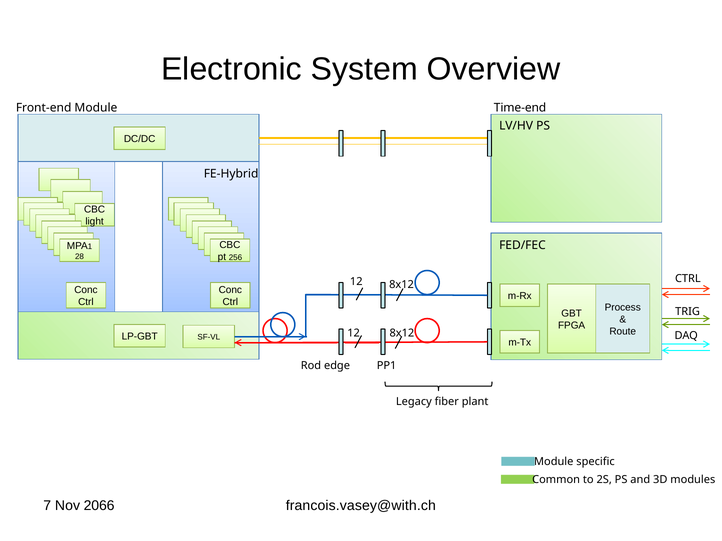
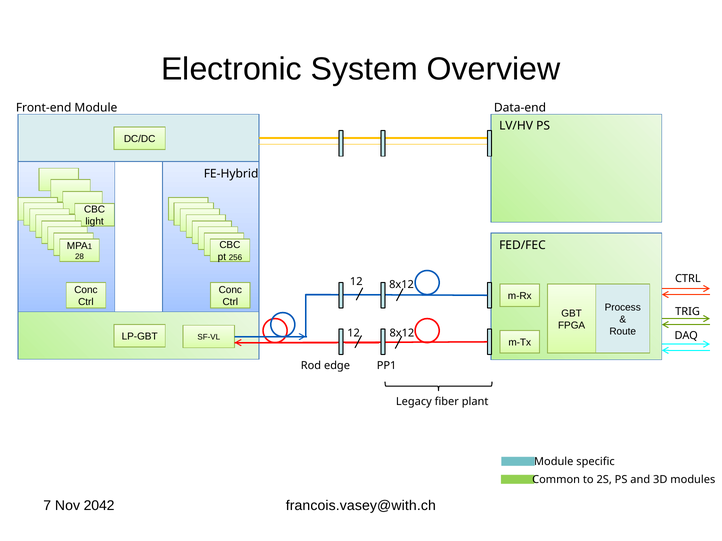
Time-end: Time-end -> Data-end (520, 108)
2066: 2066 -> 2042 (99, 506)
